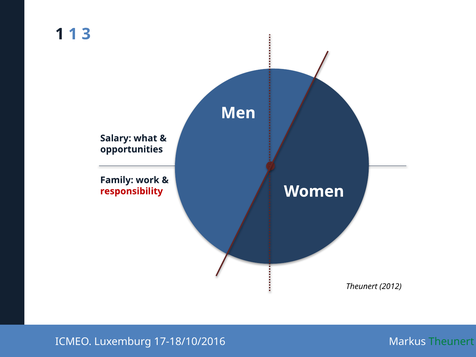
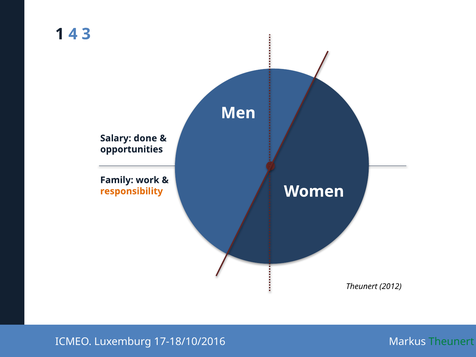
1 1: 1 -> 4 (73, 34)
what: what -> done (145, 138)
responsibility colour: red -> orange (132, 191)
